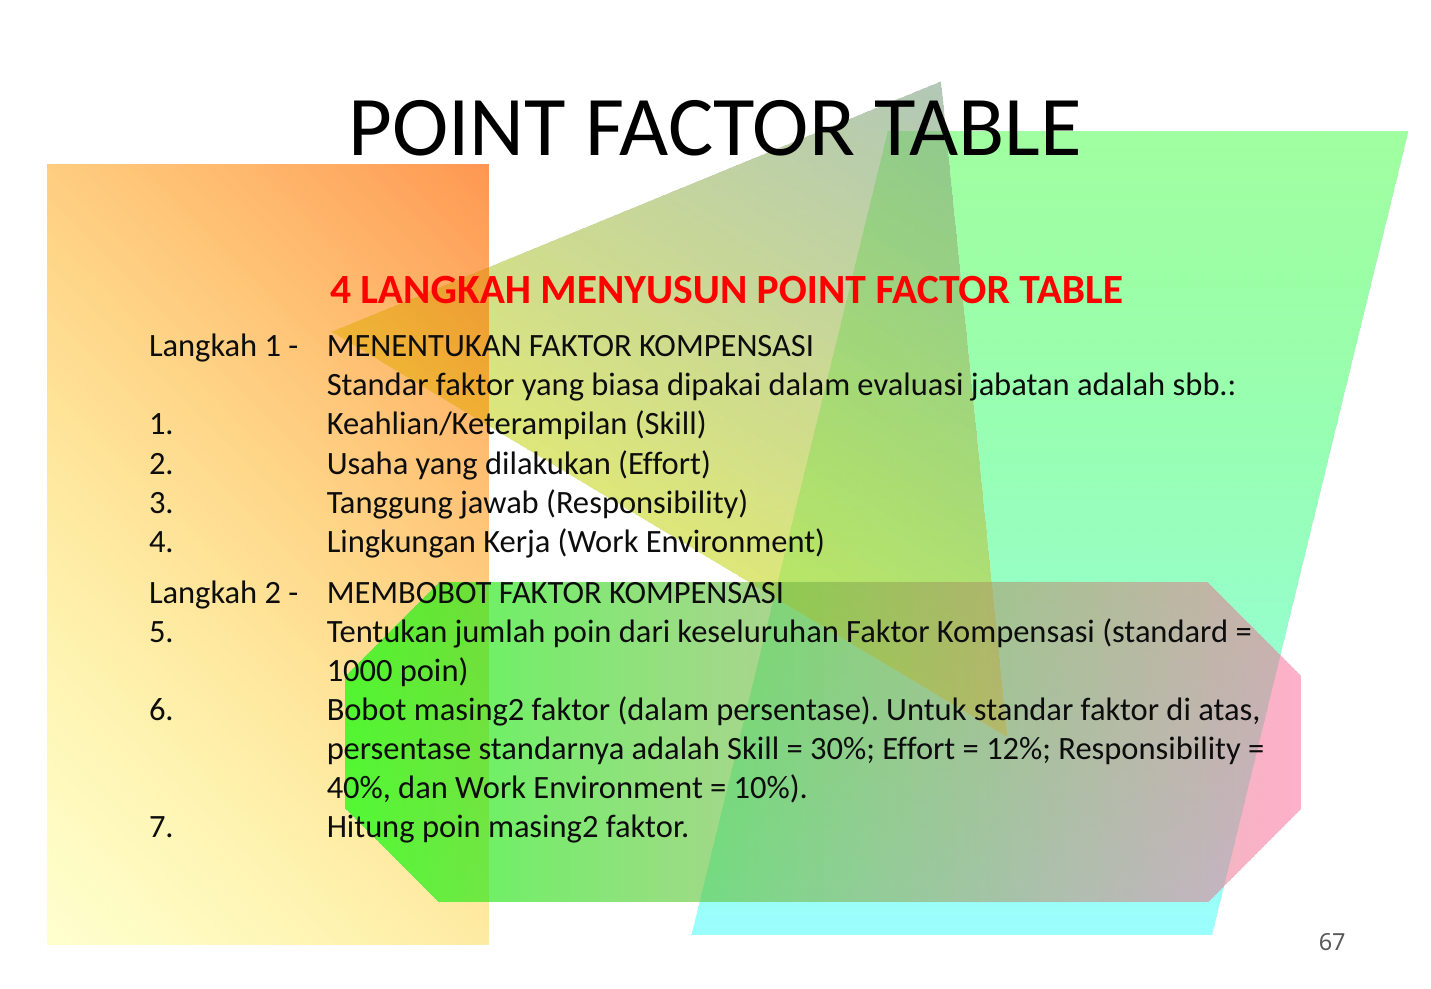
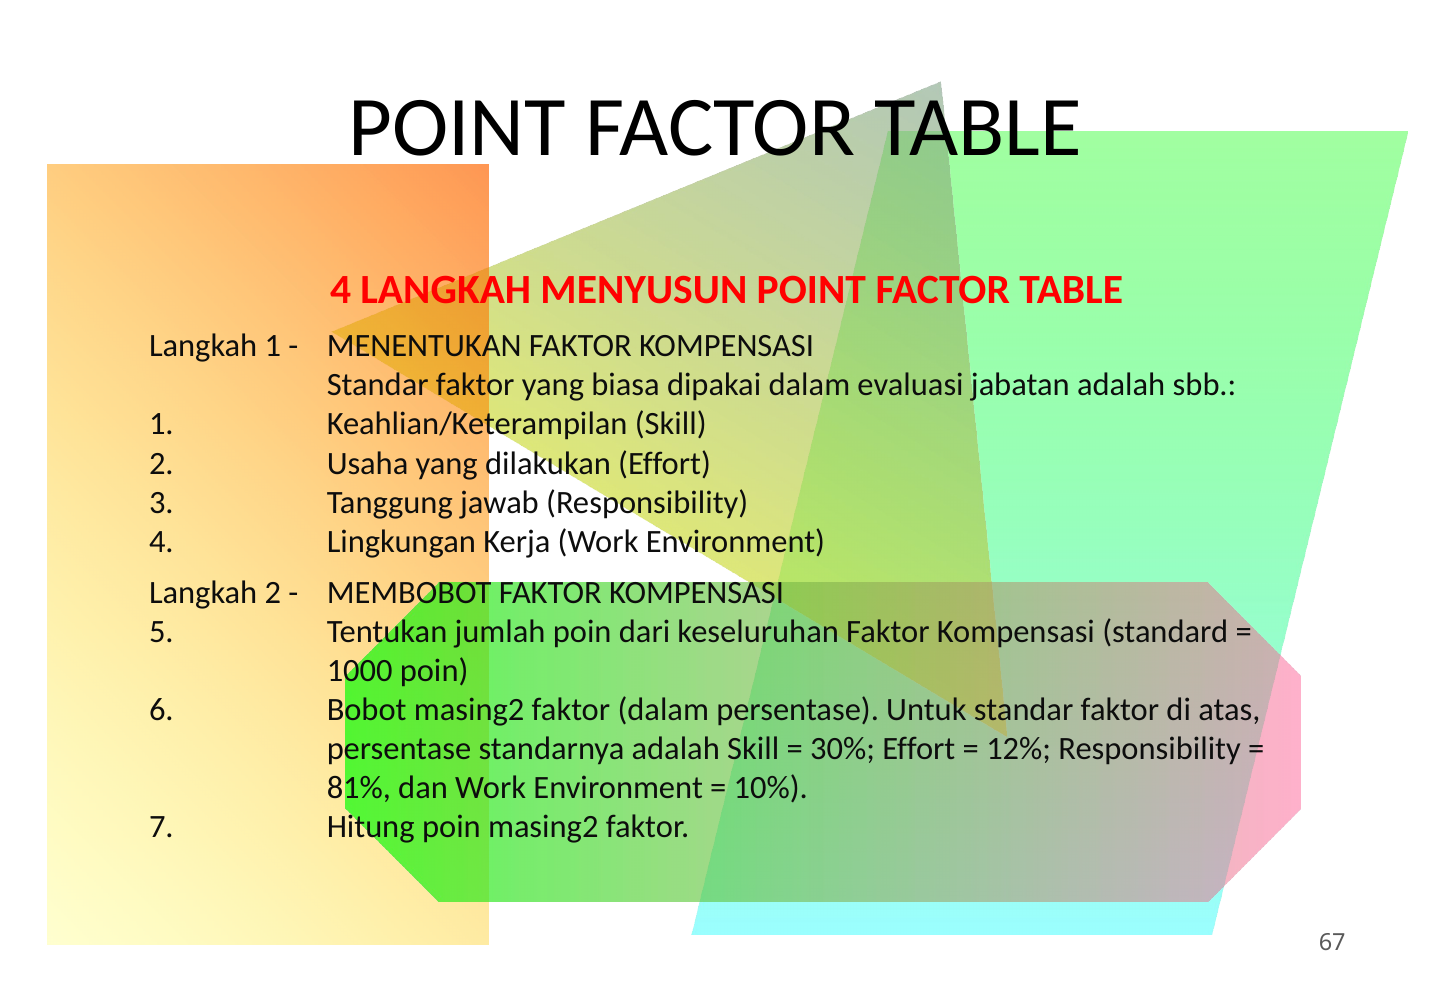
40%: 40% -> 81% (359, 788)
